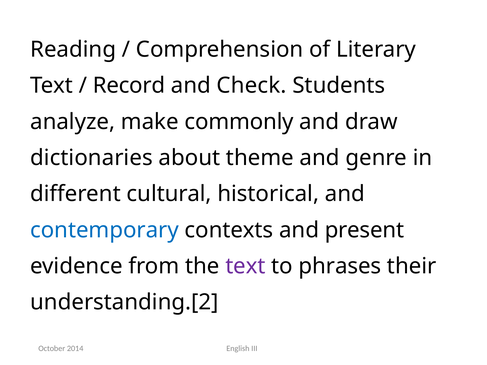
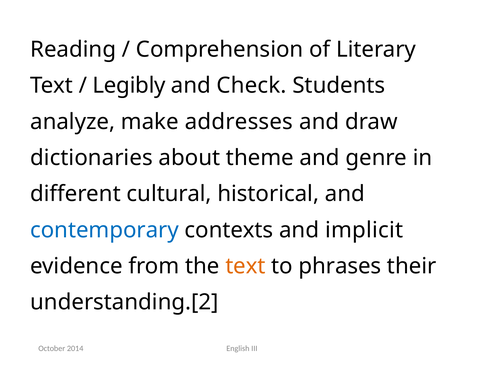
Record: Record -> Legibly (129, 86)
commonly: commonly -> addresses (239, 122)
present: present -> implicit (364, 230)
text colour: purple -> orange (245, 266)
